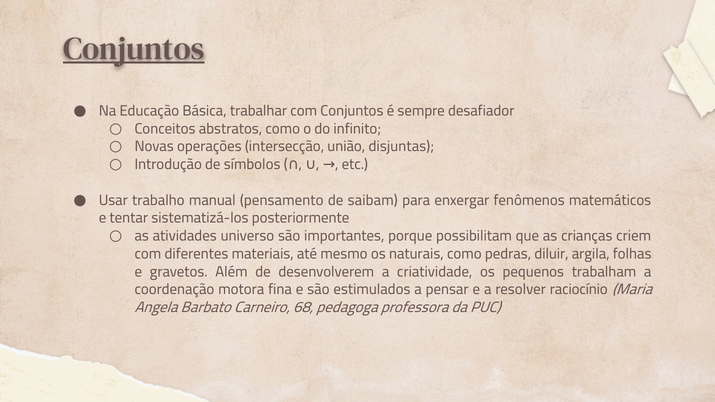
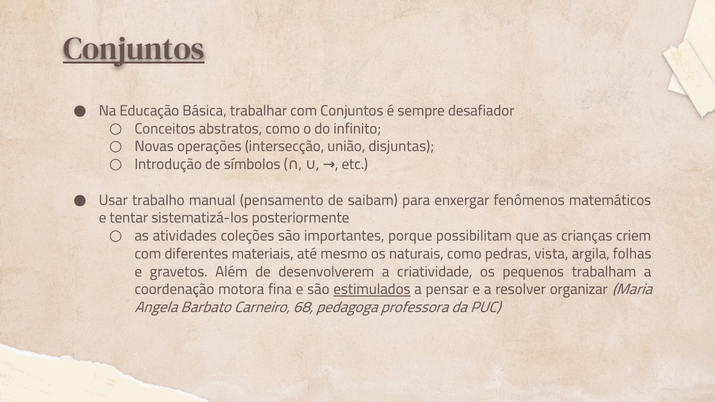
universo: universo -> coleções (247, 236)
diluir: diluir -> vista (551, 254)
estimulados underline: none -> present (372, 290)
raciocínio: raciocínio -> organizar (579, 290)
